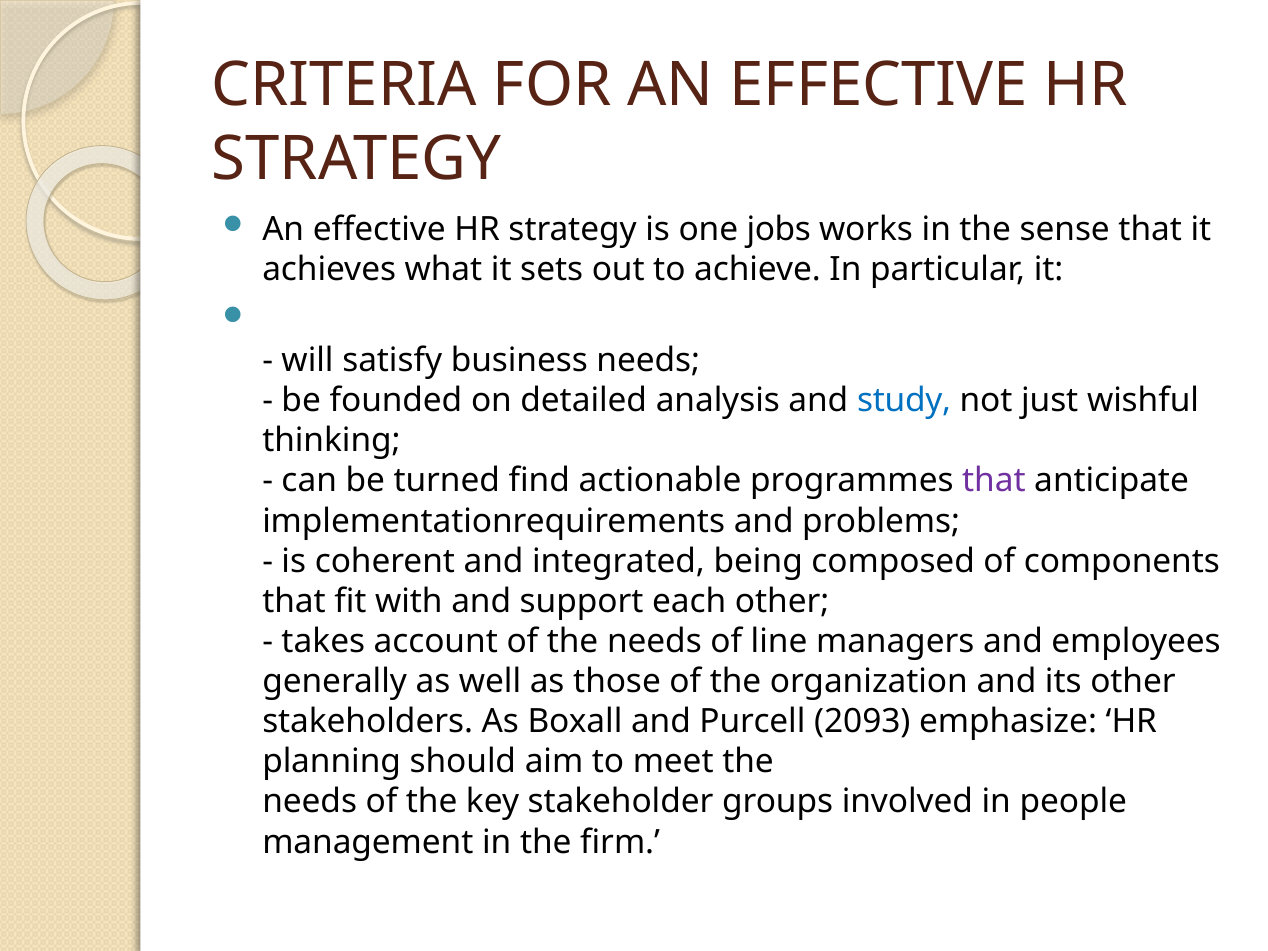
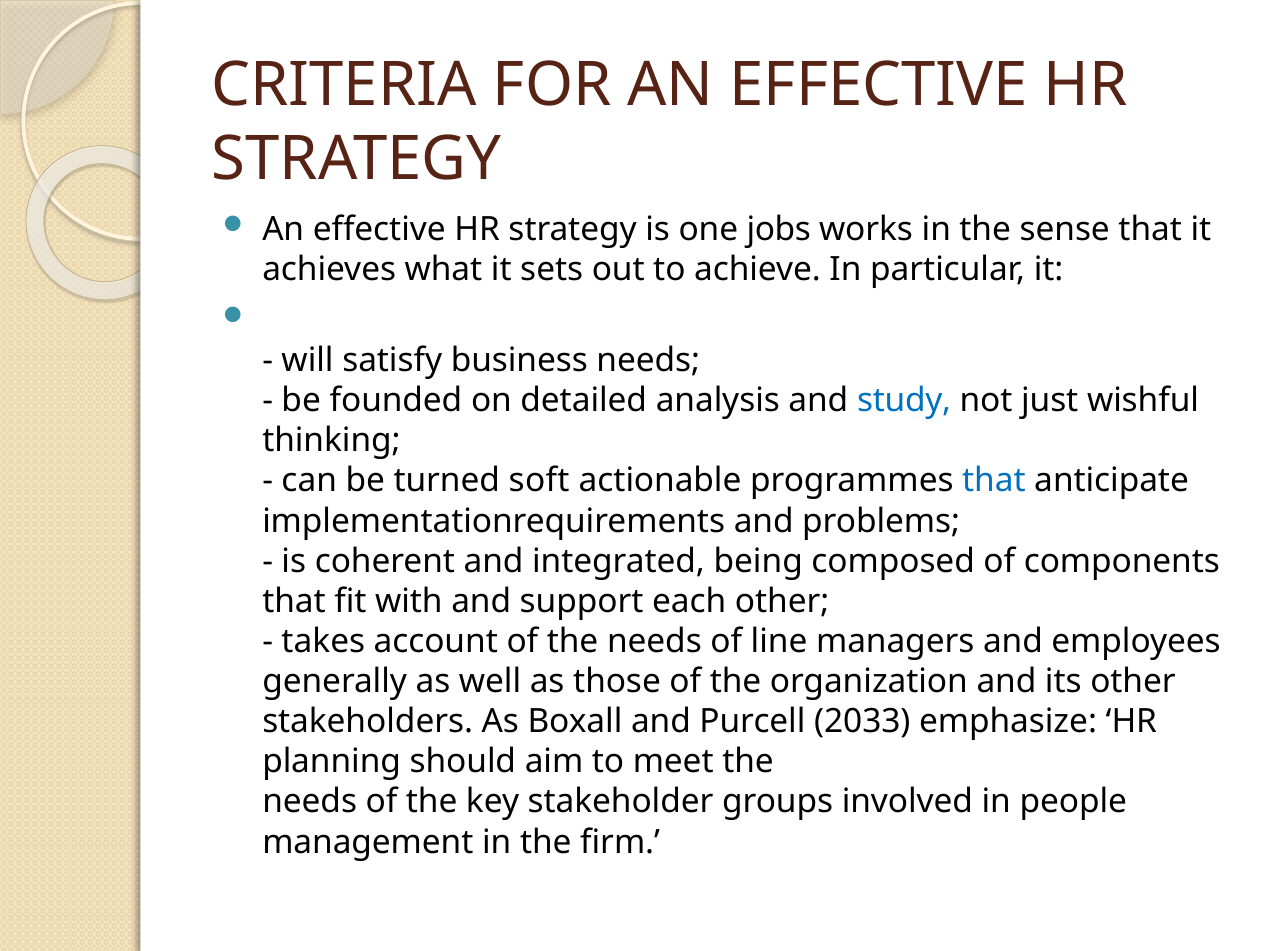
find: find -> soft (539, 481)
that colour: purple -> blue (994, 481)
2093: 2093 -> 2033 (862, 722)
